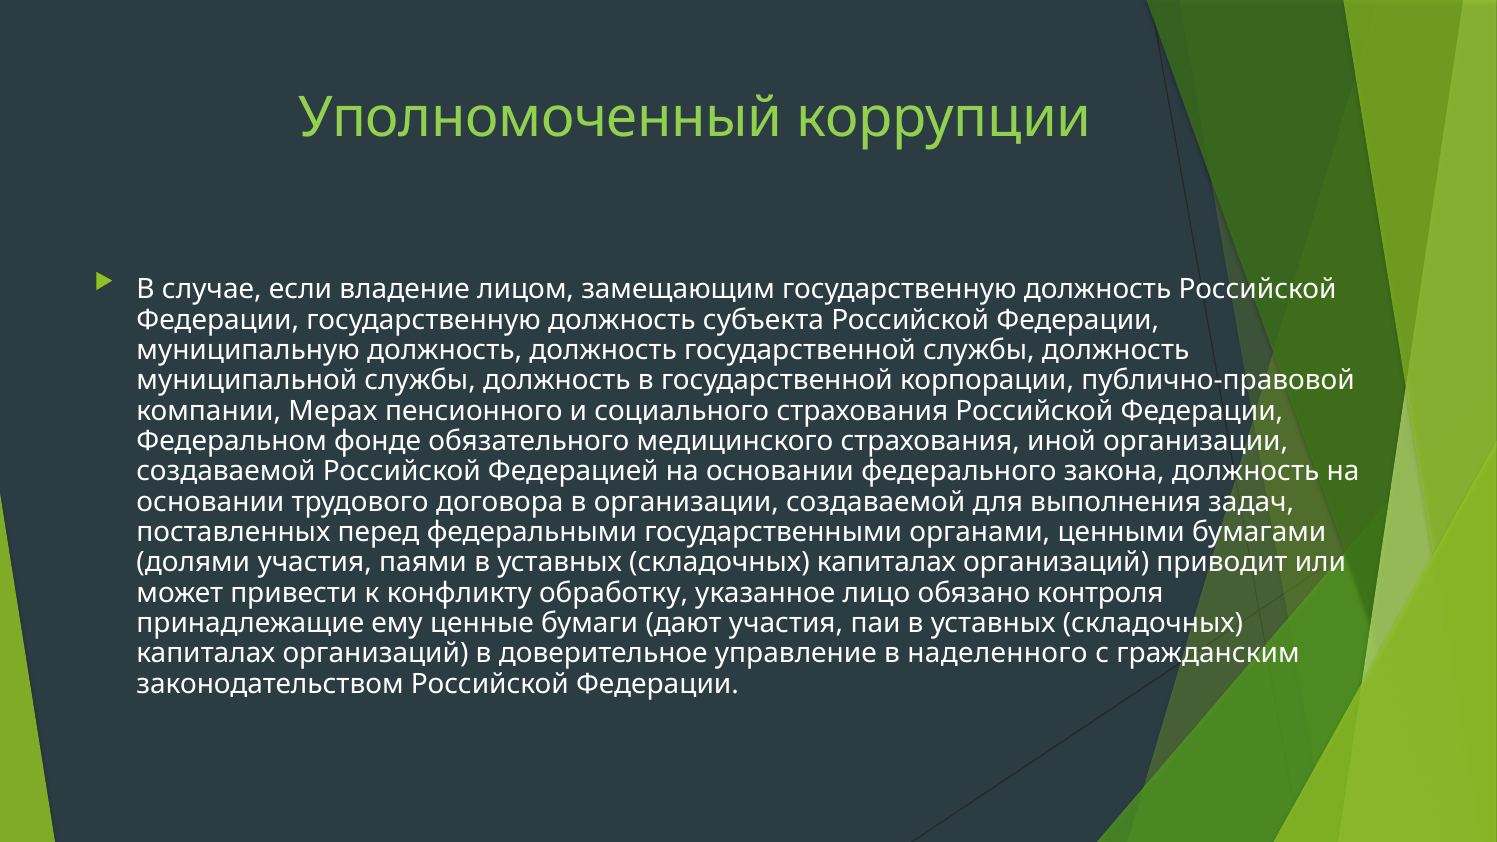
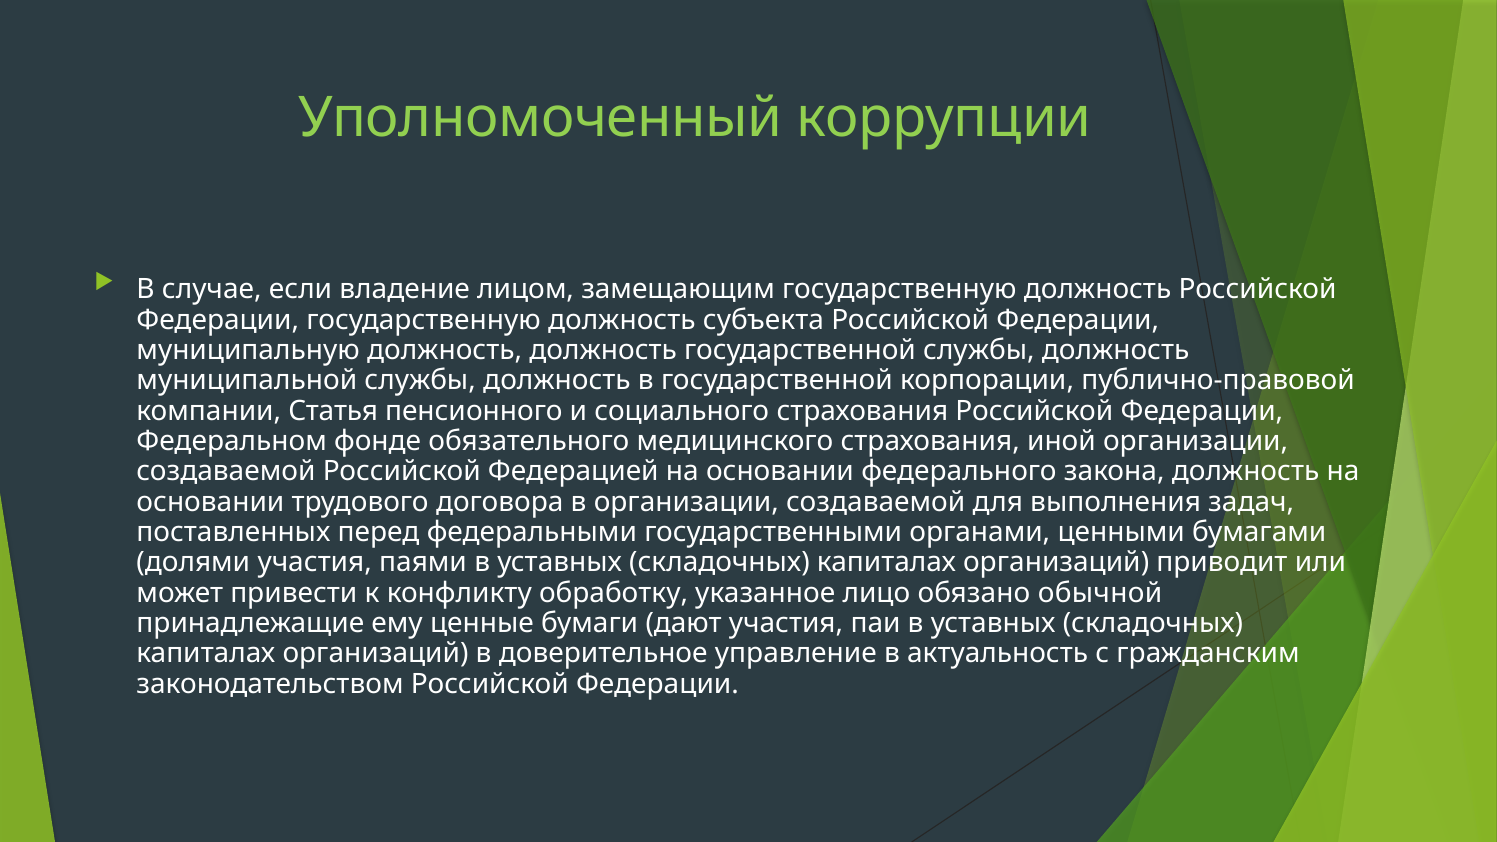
Мерах: Мерах -> Статья (333, 411)
контроля: контроля -> обычной (1100, 593)
наделенного: наделенного -> актуальность (998, 654)
